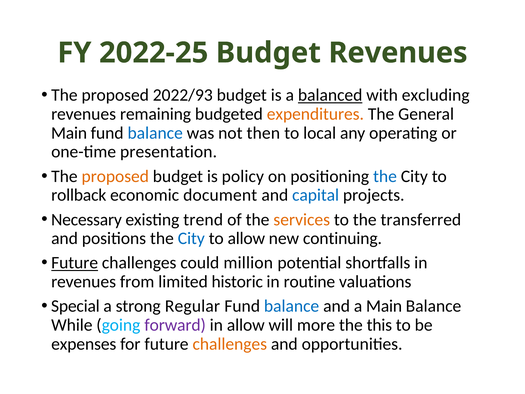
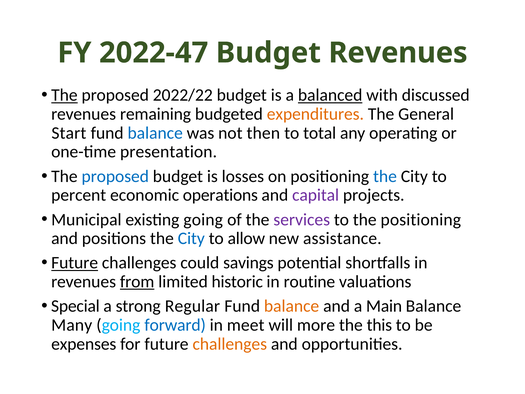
2022-25: 2022-25 -> 2022-47 (154, 53)
The underline: none -> present (64, 95)
2022/93: 2022/93 -> 2022/22 (183, 95)
excluding: excluding -> discussed (436, 95)
Main: Main -> Start (69, 133)
local: local -> total (320, 133)
proposed colour: orange -> blue (115, 176)
policy: policy -> losses (243, 176)
rollback: rollback -> percent (79, 195)
document: document -> operations (220, 195)
capital colour: blue -> purple (316, 195)
Necessary: Necessary -> Municipal (86, 219)
existing trend: trend -> going (203, 219)
services colour: orange -> purple (302, 219)
the transferred: transferred -> positioning (421, 219)
continuing: continuing -> assistance (342, 238)
million: million -> savings (248, 263)
from underline: none -> present (137, 282)
balance colour: blue -> orange (292, 306)
While: While -> Many (72, 325)
forward colour: purple -> blue (175, 325)
in allow: allow -> meet (246, 325)
